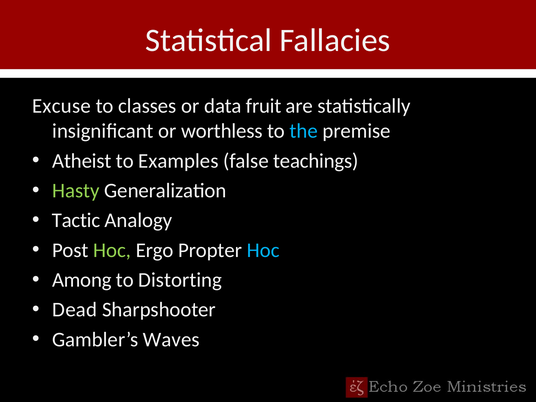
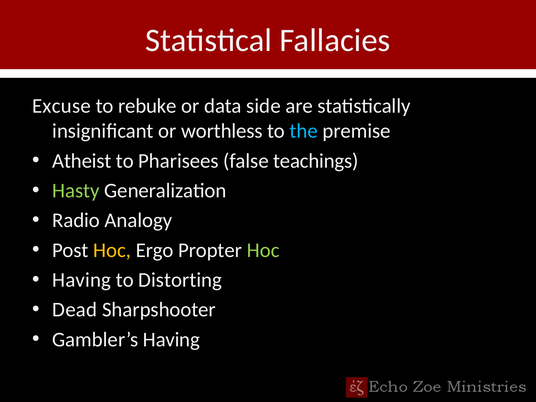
classes: classes -> rebuke (147, 106)
fruit: fruit -> side (263, 106)
Examples: Examples -> Pharisees (178, 161)
Tactic: Tactic -> Radio (76, 220)
Hoc colour: light green -> yellow (112, 250)
Hoc colour: light blue -> light green (263, 250)
Among: Among -> Having (82, 280)
Gambler’s Waves: Waves -> Having (171, 340)
